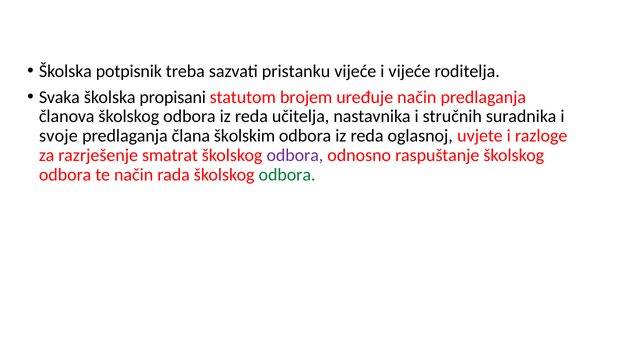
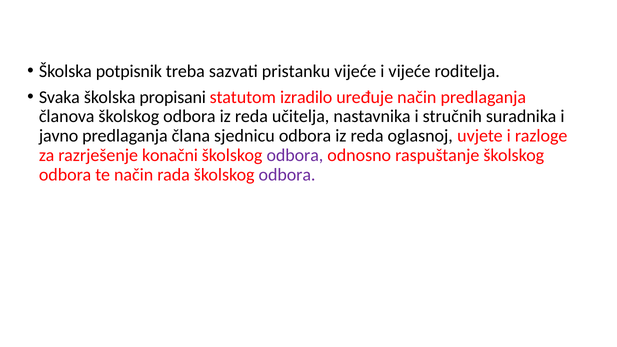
brojem: brojem -> izradilo (306, 97)
svoje: svoje -> javno (59, 136)
školskim: školskim -> sjednicu (244, 136)
smatrat: smatrat -> konačni (170, 155)
odbora colour: green -> purple (287, 175)
